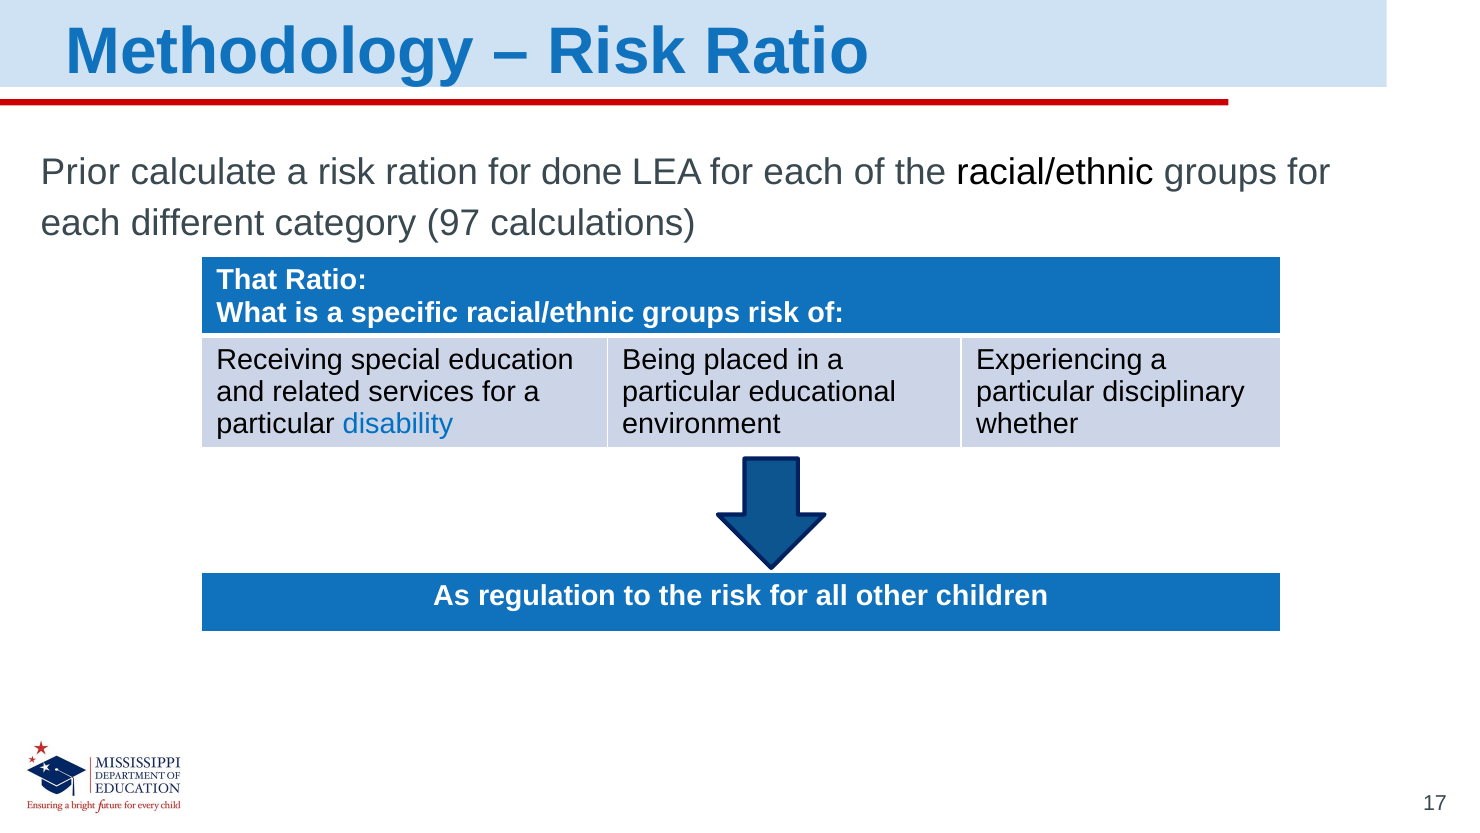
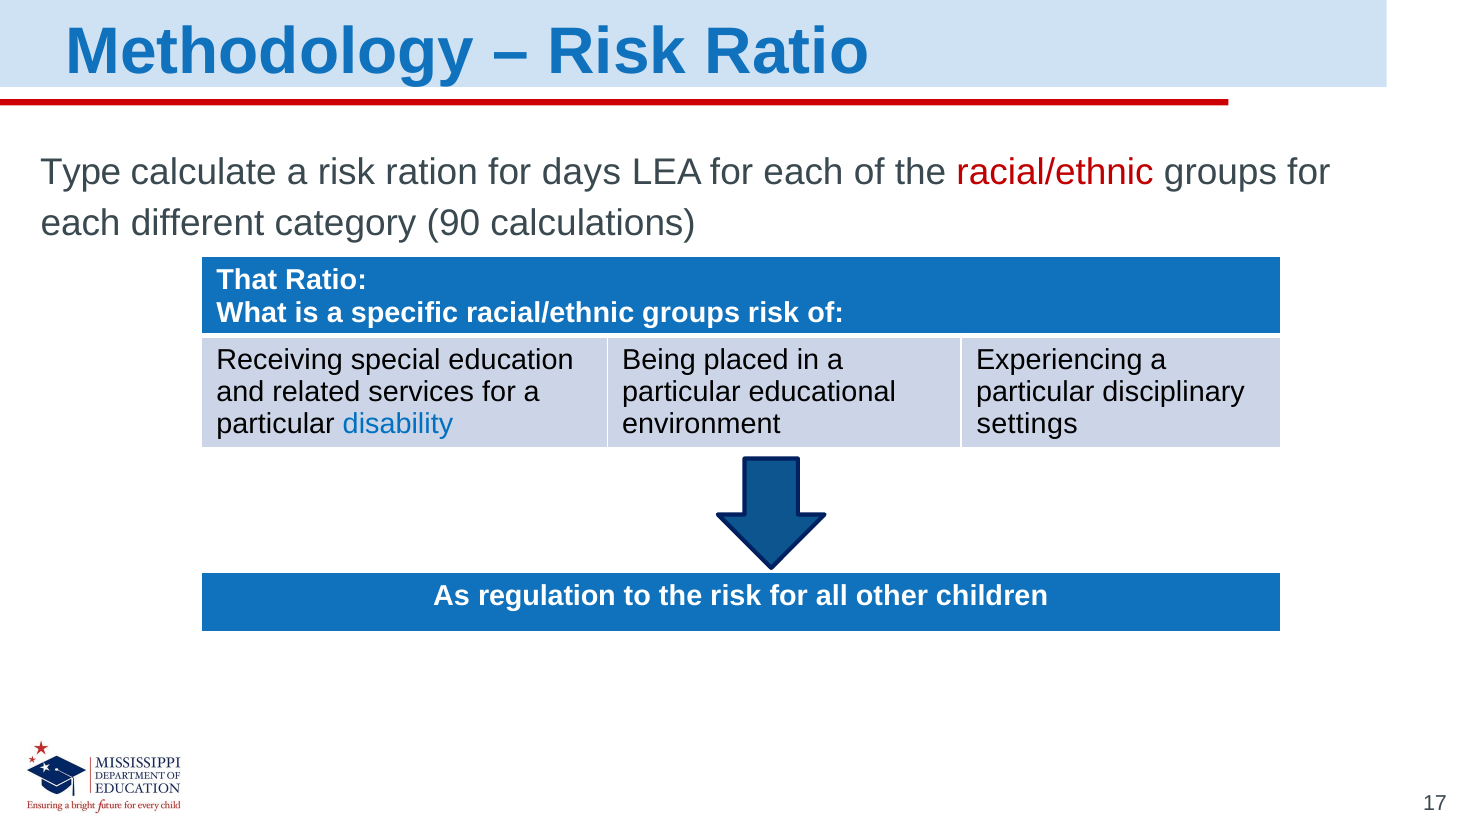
Prior: Prior -> Type (81, 172)
done: done -> days (581, 172)
racial/ethnic colour: black -> red (1055, 172)
97: 97 -> 90 (453, 223)
whether: whether -> settings (1027, 424)
